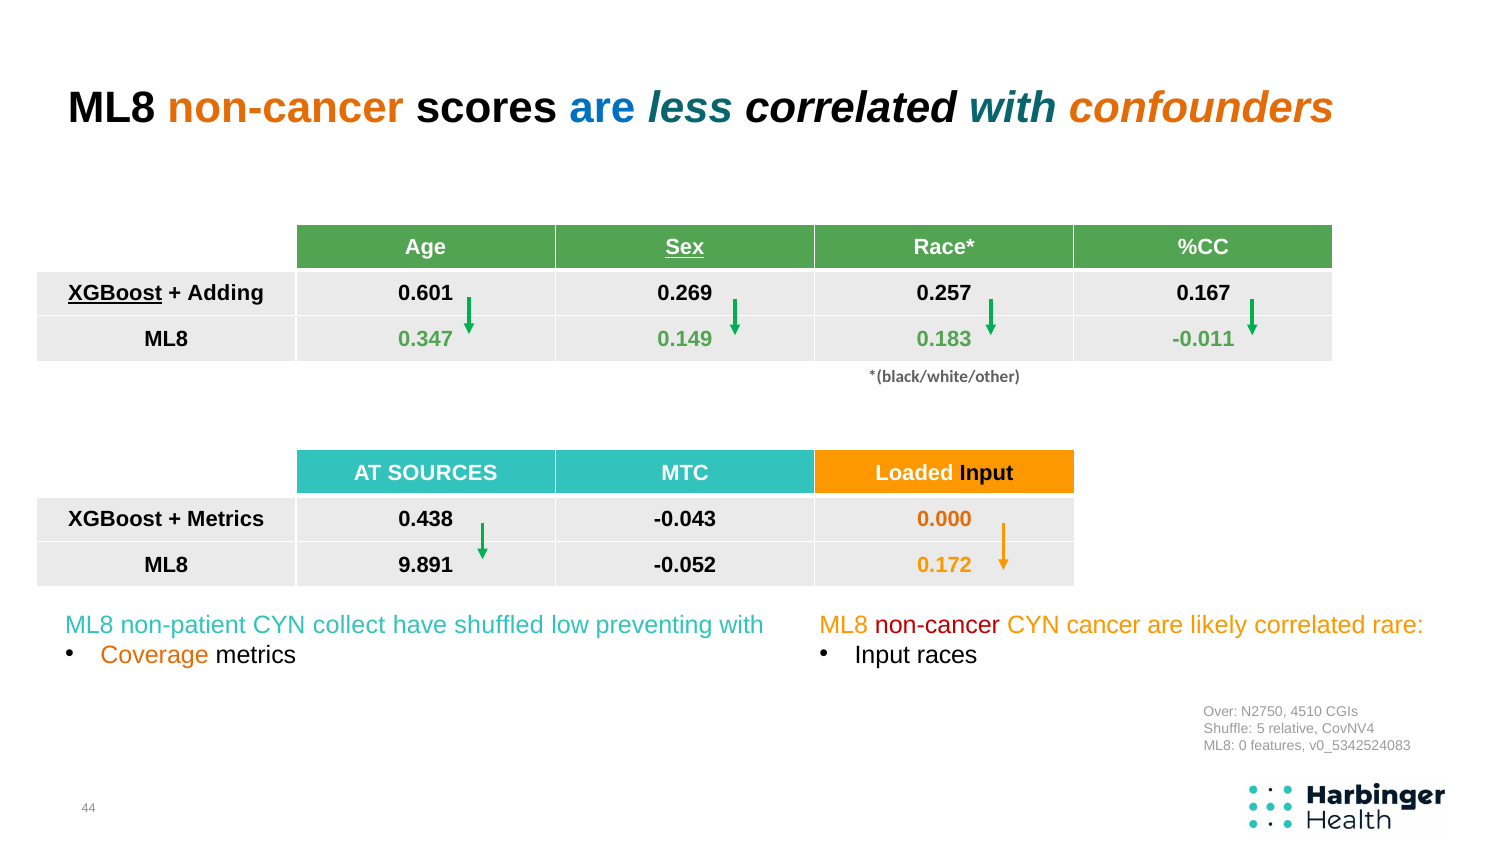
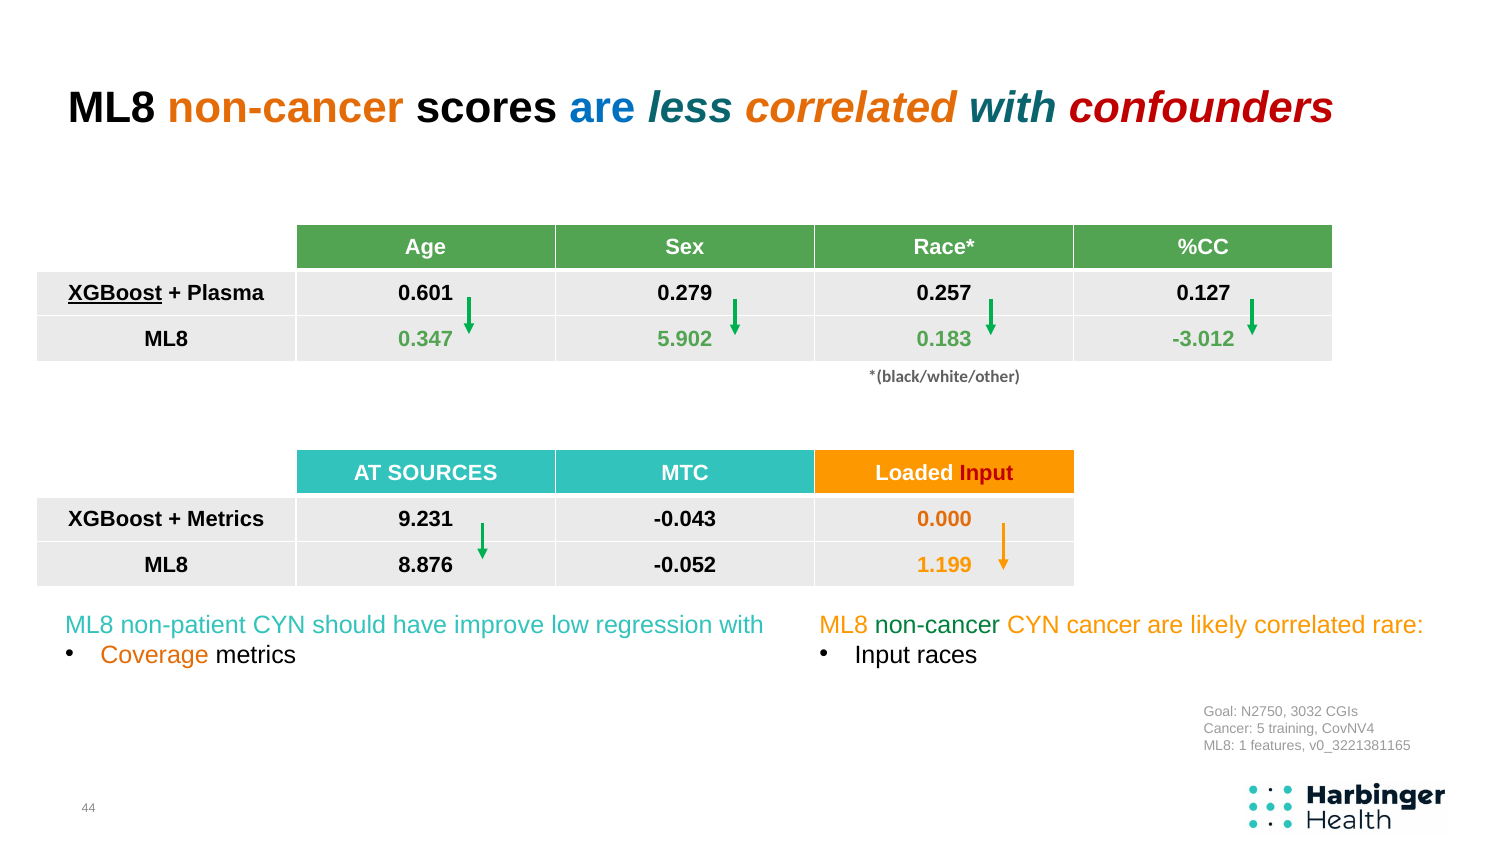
correlated colour: black -> orange (851, 108)
confounders colour: orange -> red (1202, 108)
Sex underline: present -> none (685, 248)
Adding: Adding -> Plasma (226, 294)
0.269: 0.269 -> 0.279 (685, 294)
0.167: 0.167 -> 0.127 (1204, 294)
0.149: 0.149 -> 5.902 (685, 339)
-0.011: -0.011 -> -3.012 (1203, 339)
Input colour: black -> red (987, 474)
0.438: 0.438 -> 9.231 (426, 519)
9.891: 9.891 -> 8.876 (426, 565)
0.172: 0.172 -> 1.199 (944, 565)
non-cancer colour: red -> green (937, 625)
collect: collect -> should (349, 625)
shuffled: shuffled -> improve (499, 625)
preventing: preventing -> regression (654, 625)
Over: Over -> Goal (1220, 712)
4510: 4510 -> 3032 (1306, 712)
Shuffle: Shuffle -> Cancer (1228, 729)
relative: relative -> training (1293, 729)
0: 0 -> 1 (1243, 746)
v0_5342524083: v0_5342524083 -> v0_3221381165 (1360, 746)
